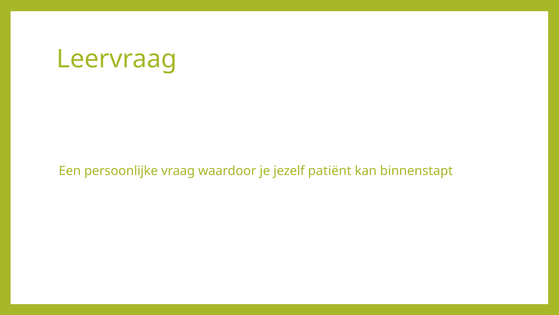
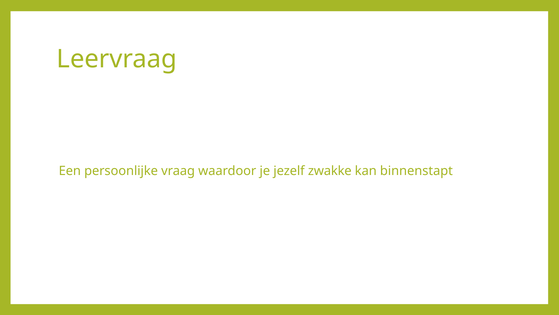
patiënt: patiënt -> zwakke (330, 171)
